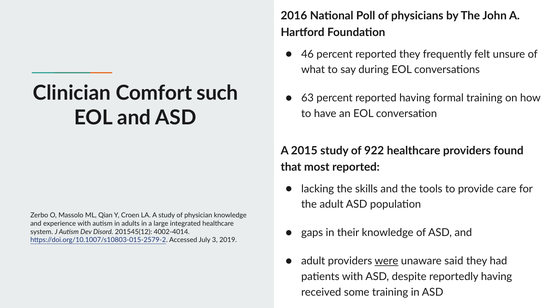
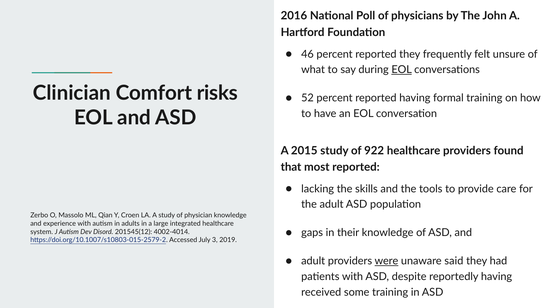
EOL underline: none -> present (402, 70)
such: such -> risks (217, 93)
63: 63 -> 52 (308, 98)
